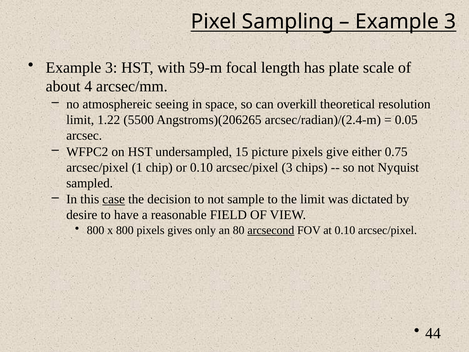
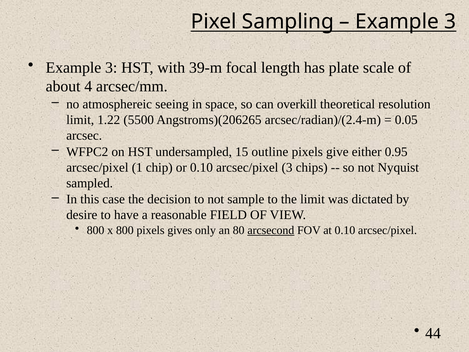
59-m: 59-m -> 39-m (206, 68)
picture: picture -> outline (270, 152)
0.75: 0.75 -> 0.95 (396, 152)
case underline: present -> none (114, 199)
